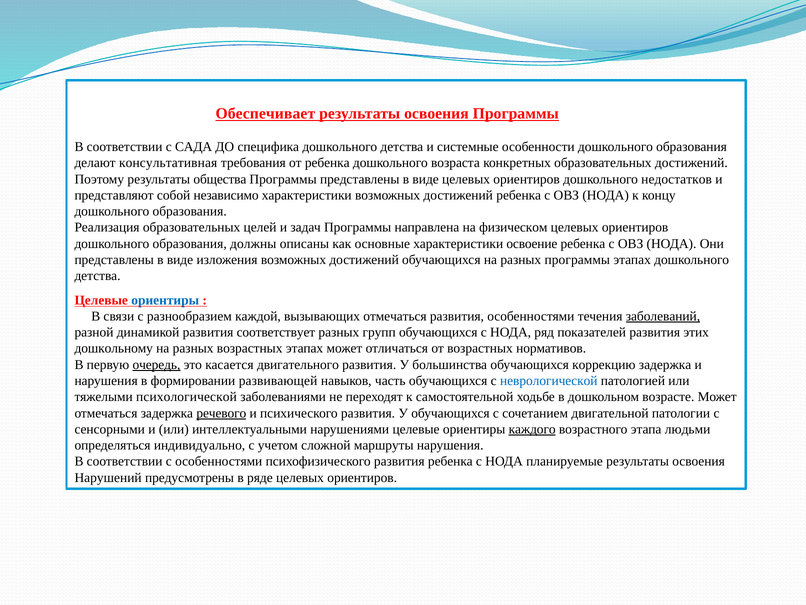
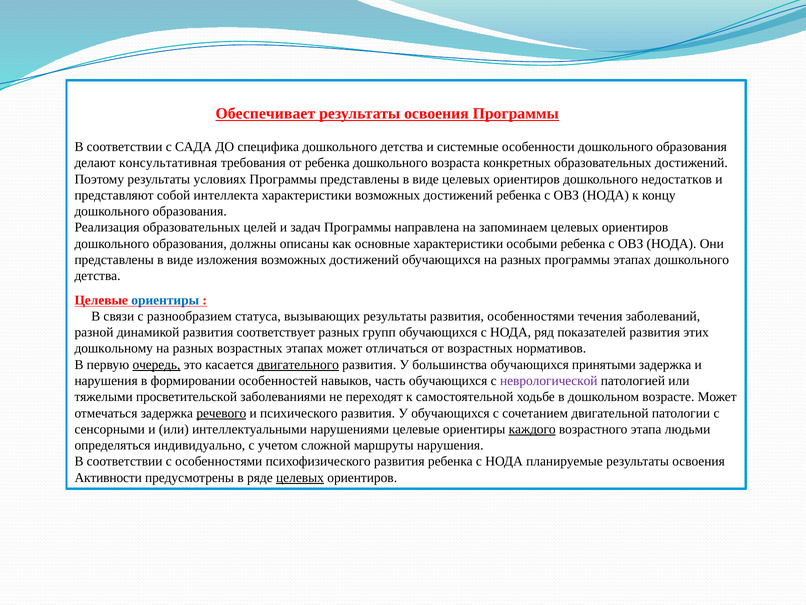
общества: общества -> условиях (220, 179)
независимо: независимо -> интеллекта (226, 195)
физическом: физическом -> запоминаем (513, 227)
освоение: освоение -> особыми (532, 243)
каждой: каждой -> статуса (258, 316)
вызывающих отмечаться: отмечаться -> результаты (395, 316)
заболеваний underline: present -> none (663, 316)
двигательного underline: none -> present (298, 364)
коррекцию: коррекцию -> принятыми (604, 364)
развивающей: развивающей -> особенностей (278, 381)
неврологической colour: blue -> purple (549, 381)
психологической: психологической -> просветительской (187, 397)
Нарушений: Нарушений -> Активности (108, 477)
целевых underline: none -> present (300, 477)
